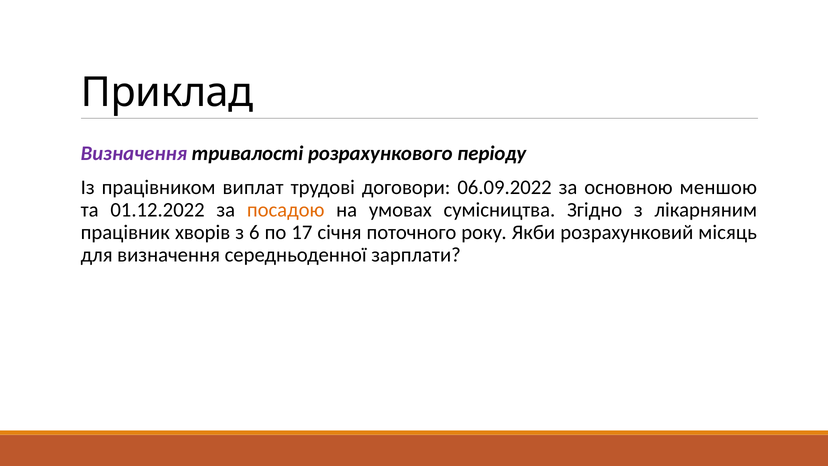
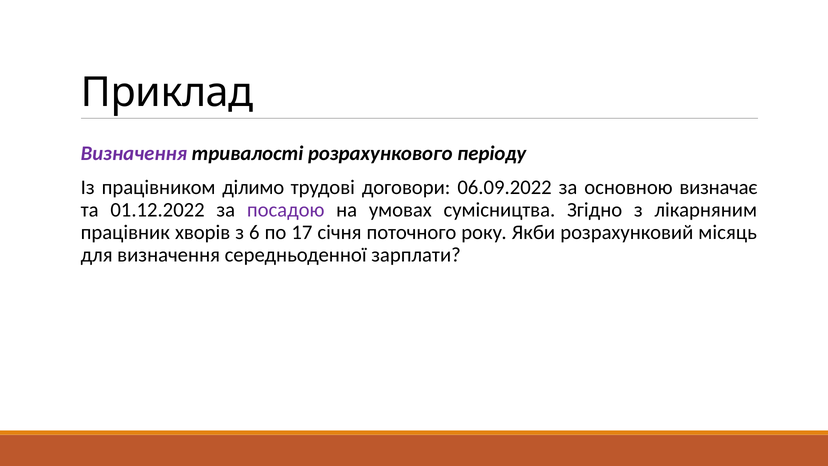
виплат: виплат -> ділимо (253, 188)
меншою: меншою -> визначає (719, 188)
посадою colour: orange -> purple (286, 210)
